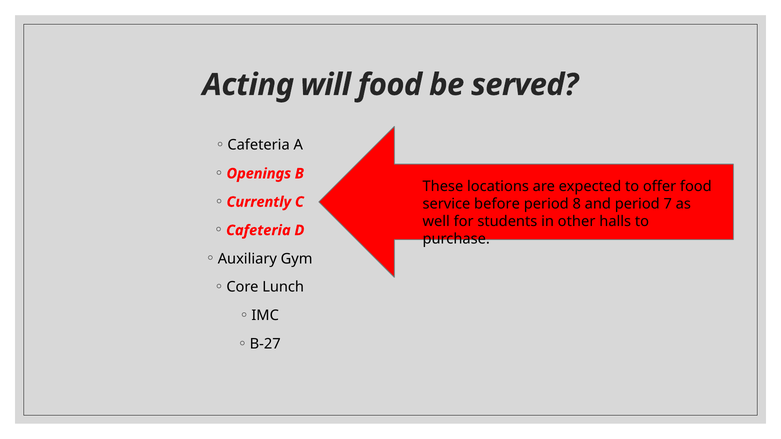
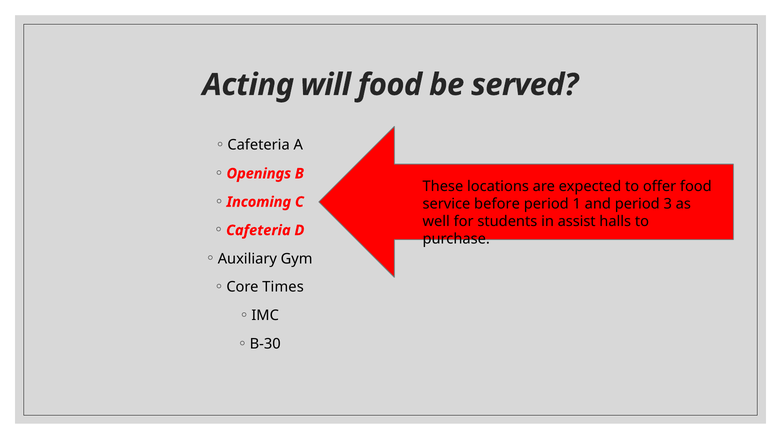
Currently: Currently -> Incoming (259, 202)
8: 8 -> 1 (577, 204)
7: 7 -> 3 (668, 204)
other: other -> assist (577, 222)
Lunch: Lunch -> Times (283, 287)
B-27: B-27 -> B-30 (265, 344)
